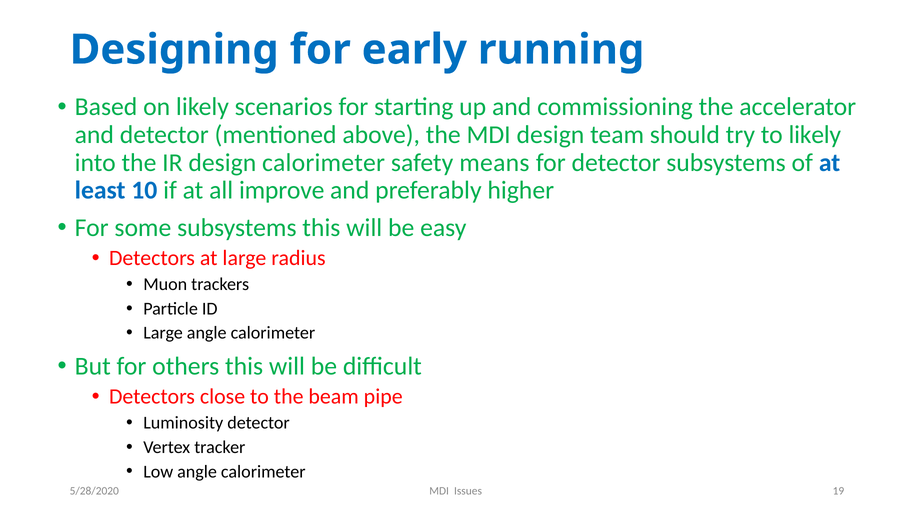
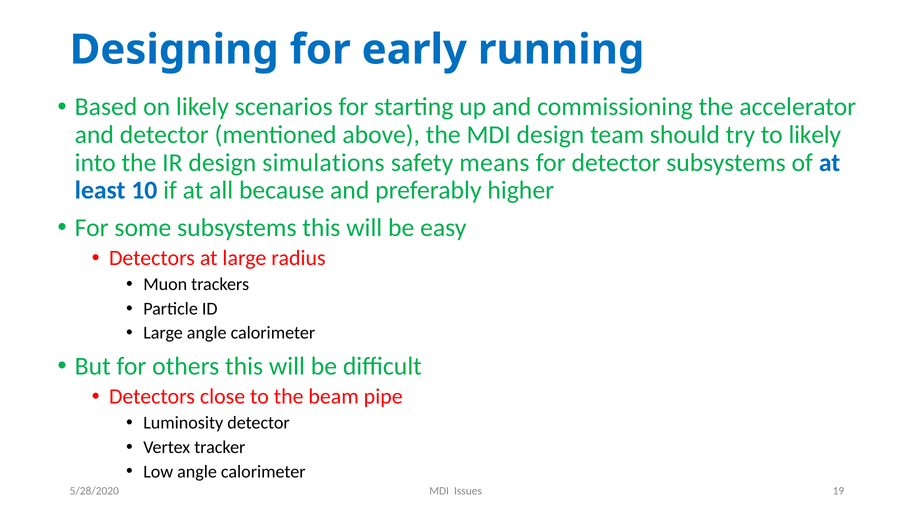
design calorimeter: calorimeter -> simulations (323, 163)
improve: improve -> because (282, 190)
